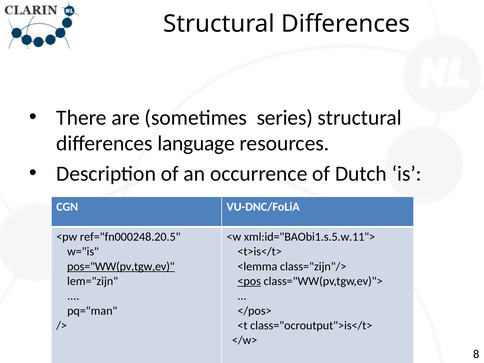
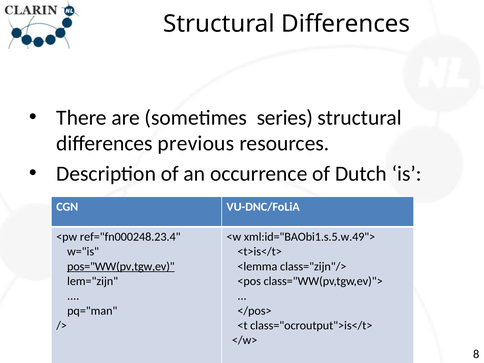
language: language -> previous (196, 143)
ref="fn000248.20.5: ref="fn000248.20.5 -> ref="fn000248.23.4 (130, 237)
xml:id="BAObi1.s.5.w.11">: xml:id="BAObi1.s.5.w.11"> -> xml:id="BAObi1.s.5.w.49"> (310, 237)
<pos underline: present -> none (249, 281)
